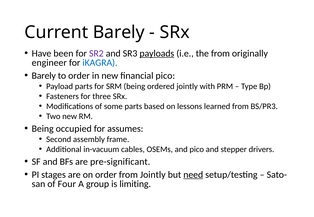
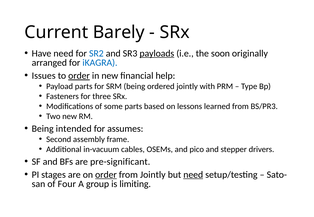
Have been: been -> need (63, 53)
SR2 colour: purple -> blue (96, 53)
the from: from -> soon (220, 53)
engineer: engineer -> arranged (49, 63)
Barely: Barely -> Issues (44, 76)
order underline: none -> present (79, 76)
financial pico: pico -> help (165, 76)
occupied: occupied -> intended (74, 129)
order underline: none -> present (106, 175)
